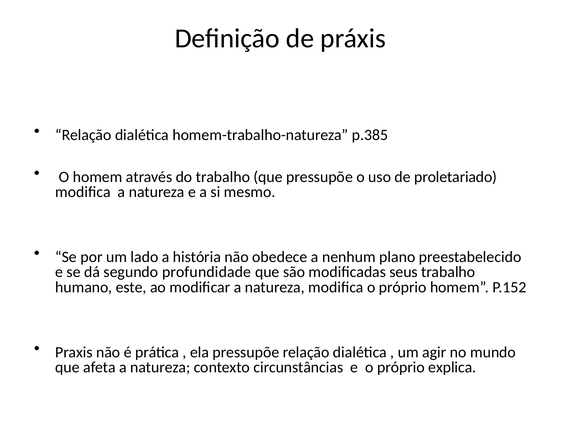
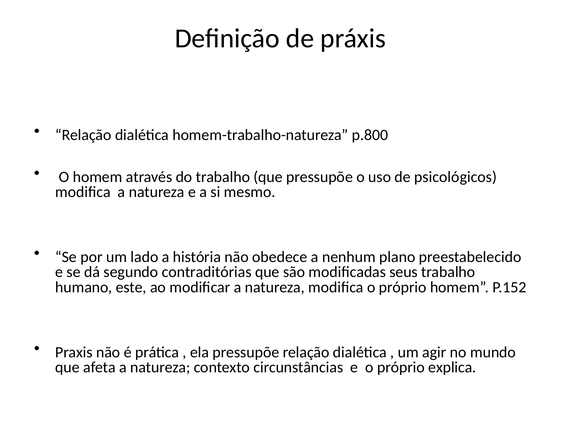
p.385: p.385 -> p.800 (370, 135)
proletariado: proletariado -> psicológicos (456, 177)
profundidade: profundidade -> contraditórias (207, 272)
